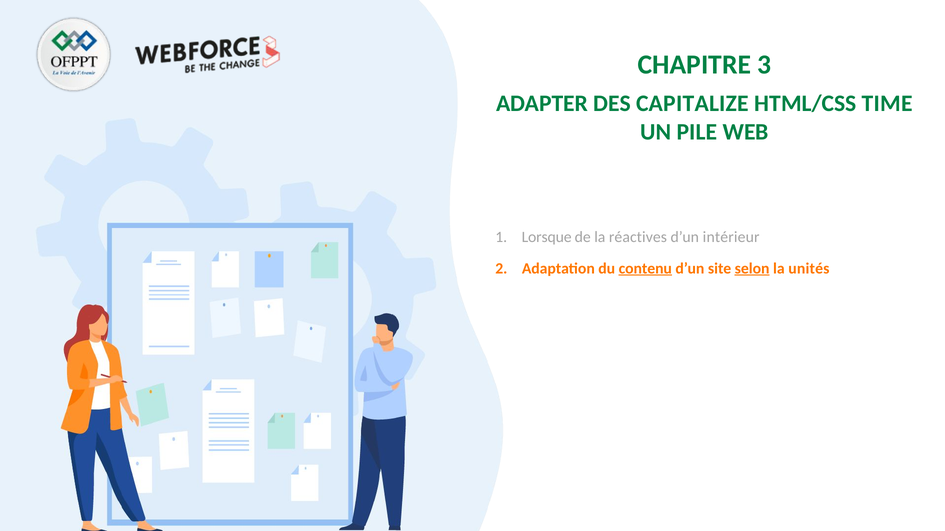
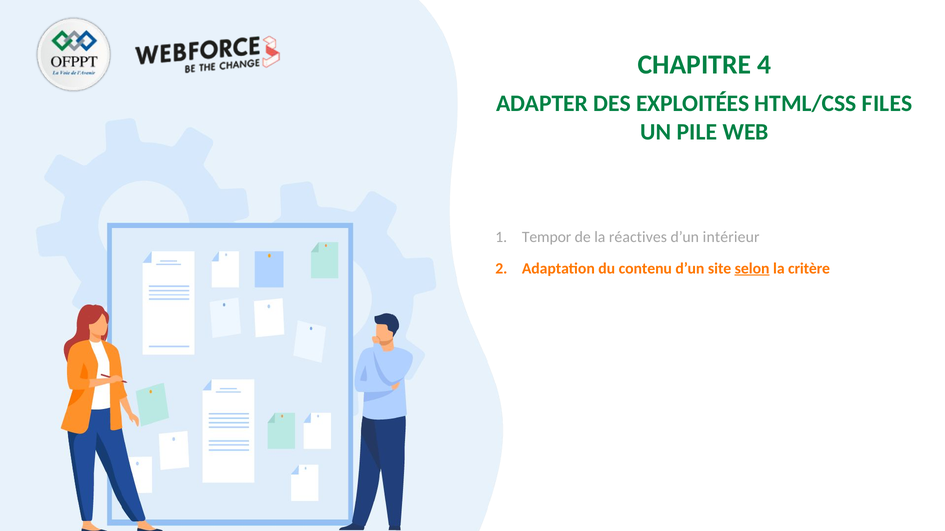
3: 3 -> 4 (764, 65)
CAPITALIZE: CAPITALIZE -> EXPLOITÉES (693, 104)
TIME: TIME -> FILES (887, 104)
Lorsque: Lorsque -> Tempor (547, 237)
contenu underline: present -> none (645, 269)
unités: unités -> critère (809, 269)
